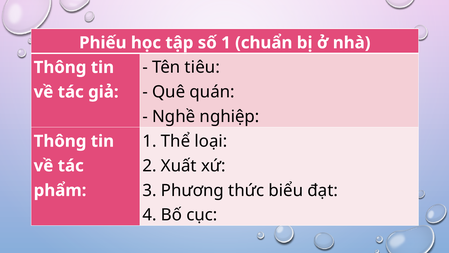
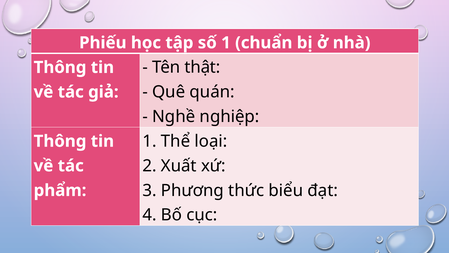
tiêu: tiêu -> thật (202, 67)
